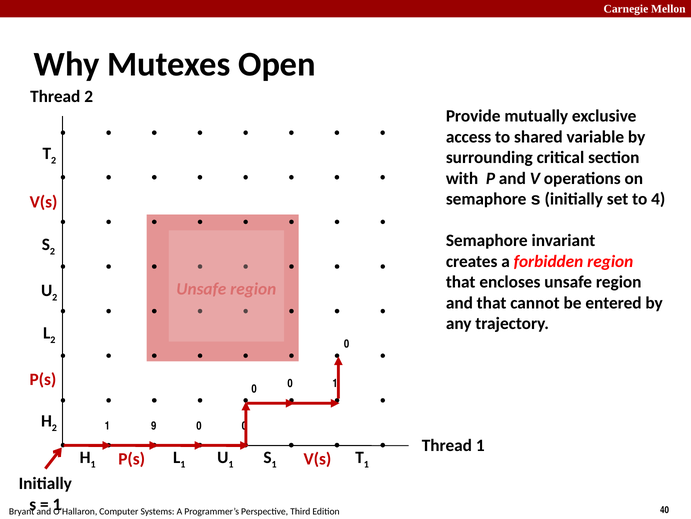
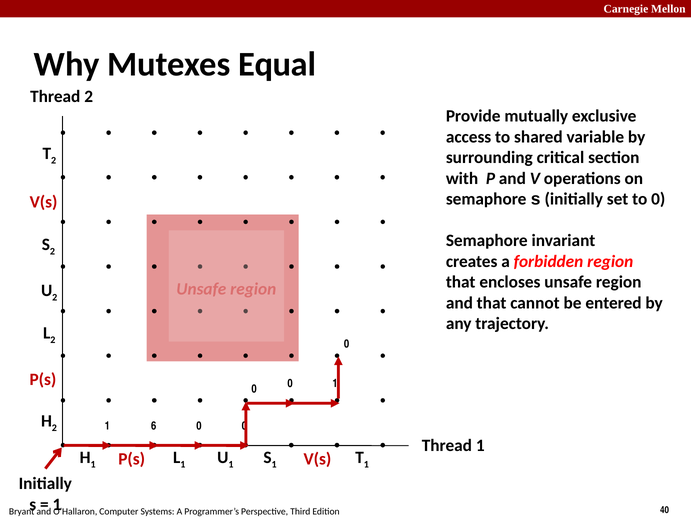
Open: Open -> Equal (277, 64)
to 4: 4 -> 0 (658, 199)
9: 9 -> 6 (154, 425)
